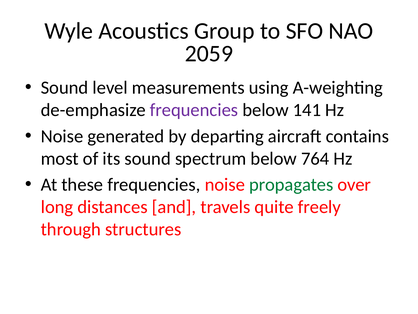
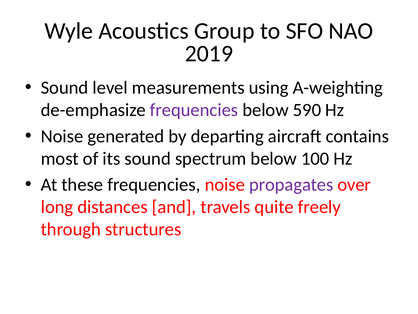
2059: 2059 -> 2019 (209, 54)
141: 141 -> 590 (307, 110)
764: 764 -> 100 (315, 158)
propagates colour: green -> purple (291, 184)
